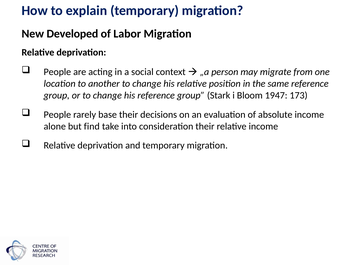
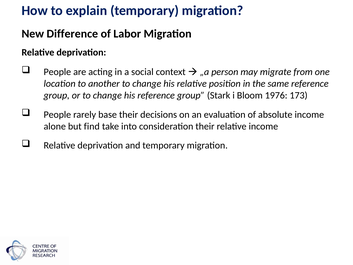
Developed: Developed -> Difference (72, 34)
1947: 1947 -> 1976 (276, 95)
